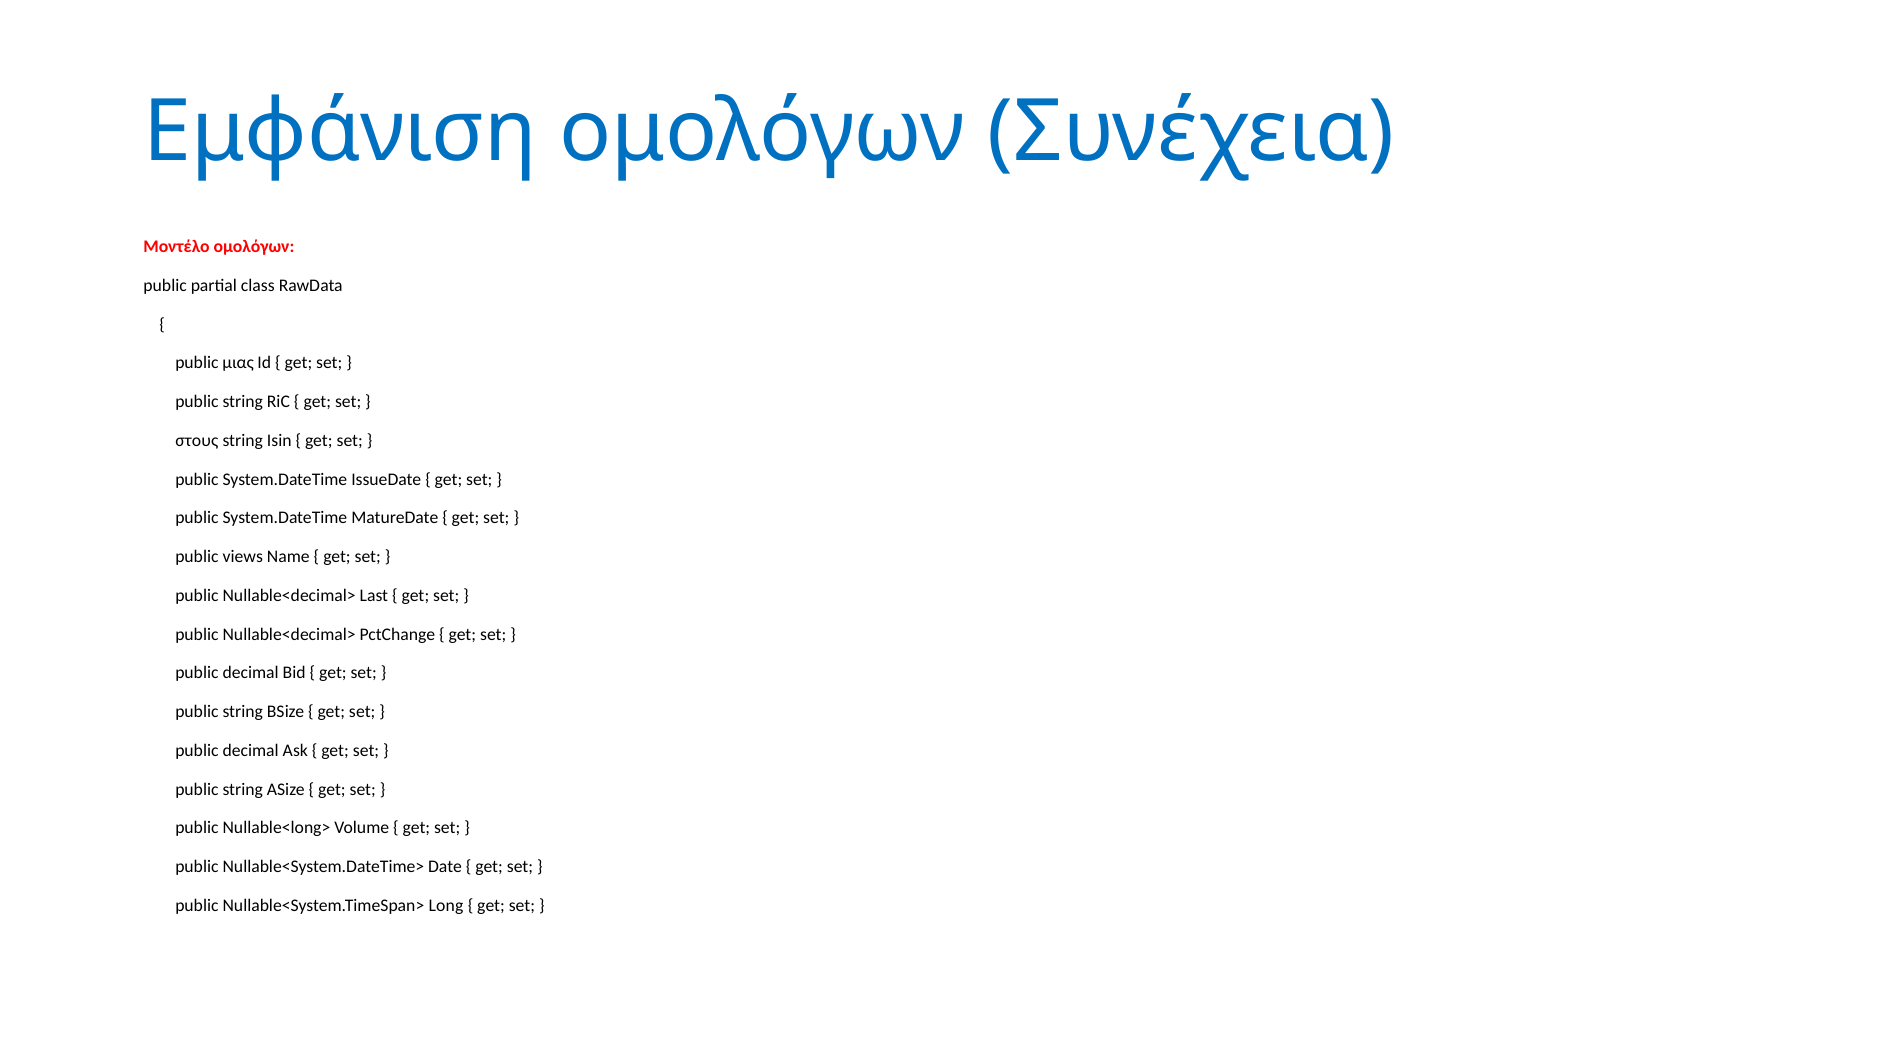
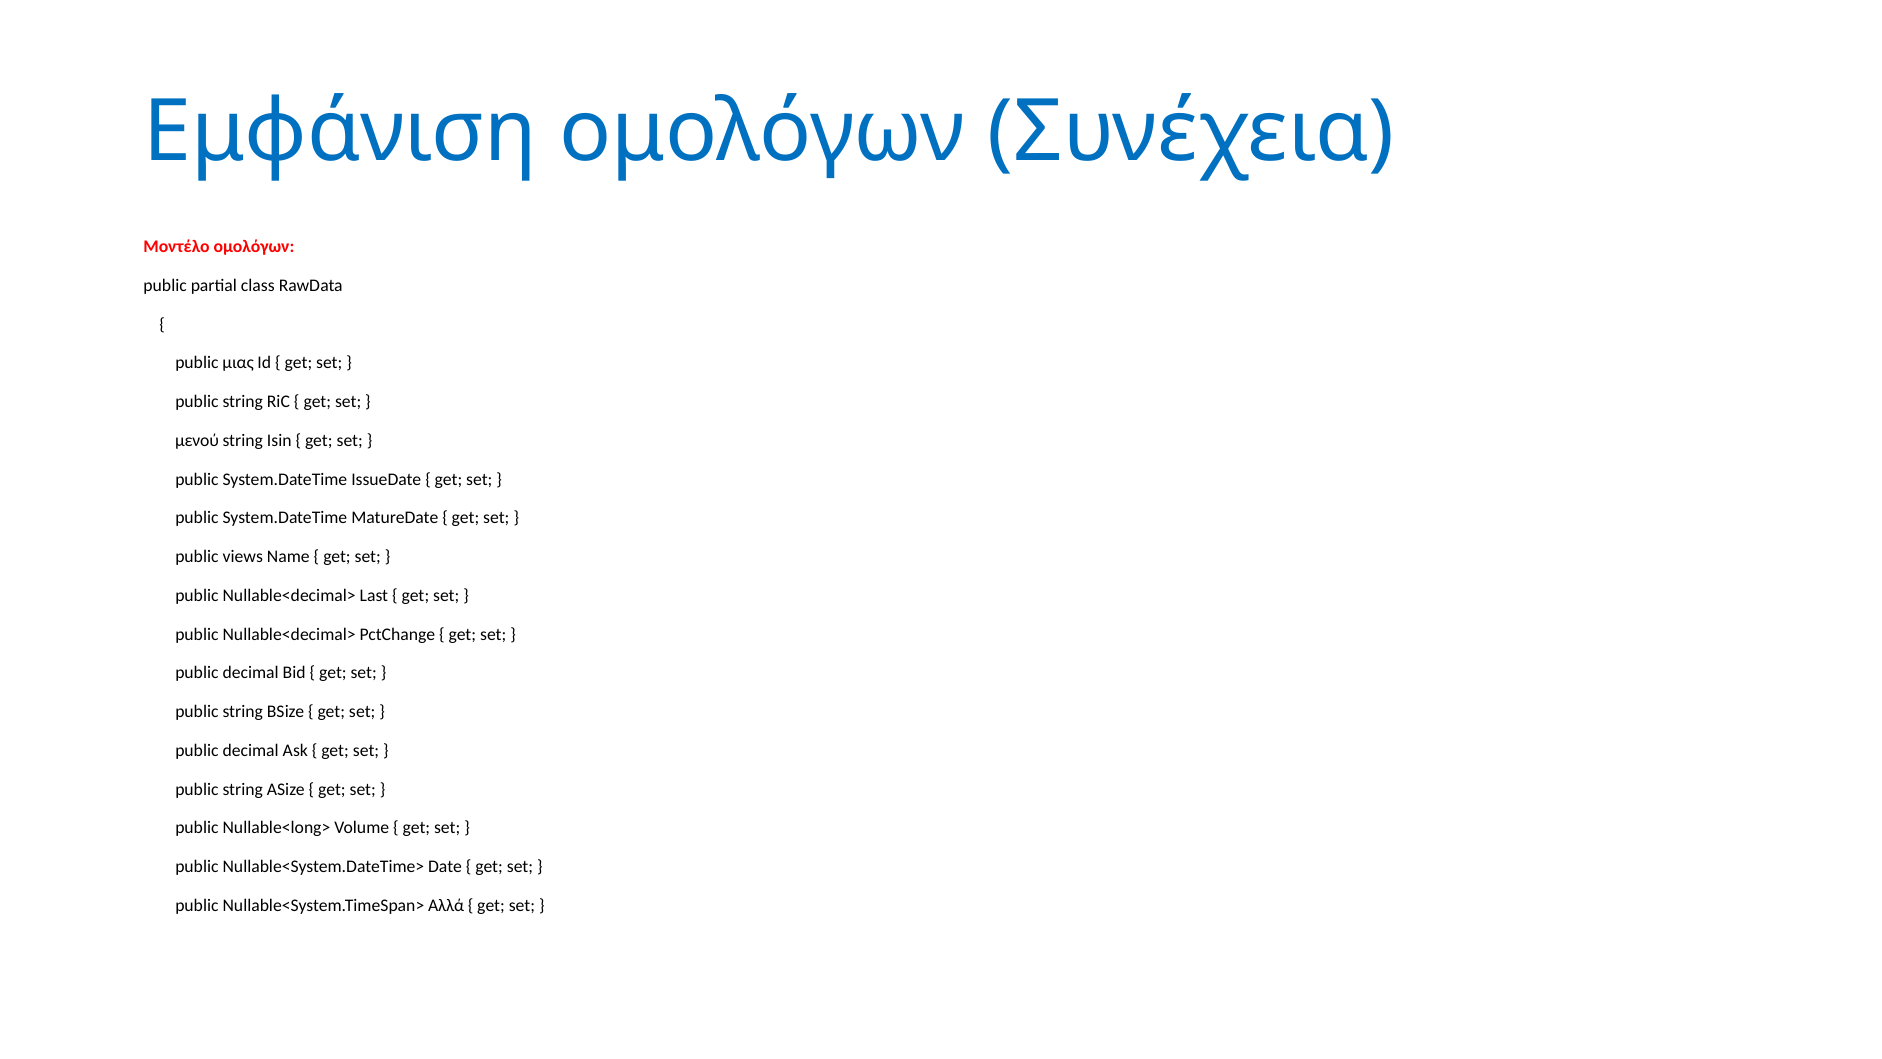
στους: στους -> μενού (197, 440)
Long: Long -> Αλλά (446, 905)
